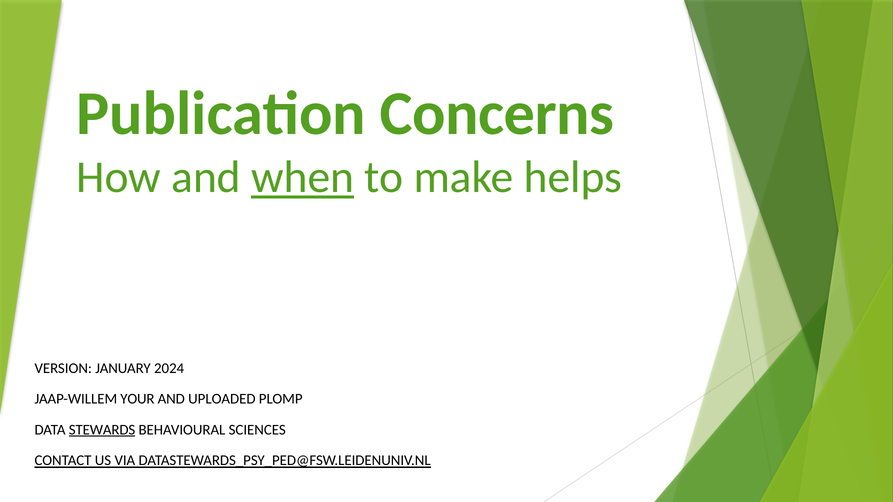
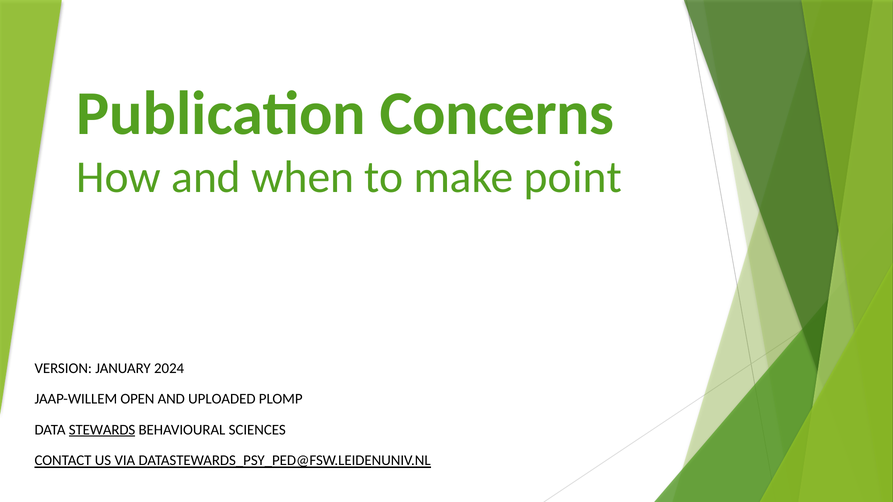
when underline: present -> none (303, 177)
helps: helps -> point (573, 177)
YOUR: YOUR -> OPEN (137, 399)
